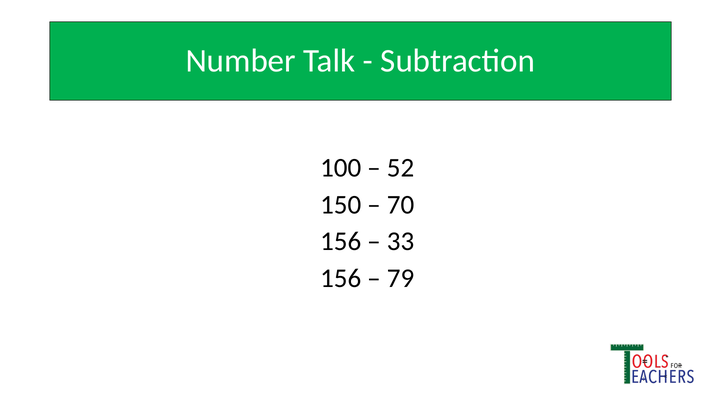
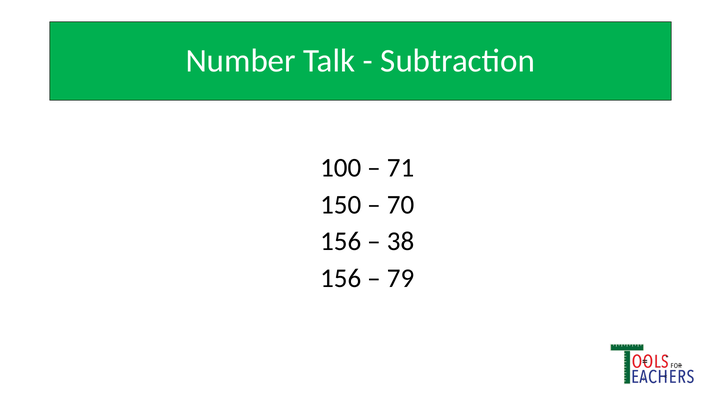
52: 52 -> 71 (401, 168)
33: 33 -> 38 (401, 241)
